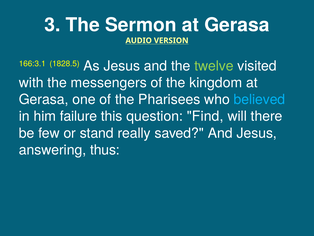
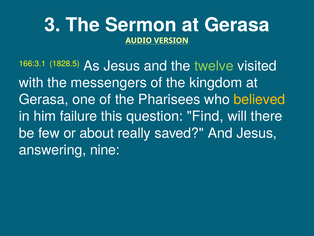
believed colour: light blue -> yellow (259, 99)
stand: stand -> about (97, 133)
thus: thus -> nine (105, 150)
